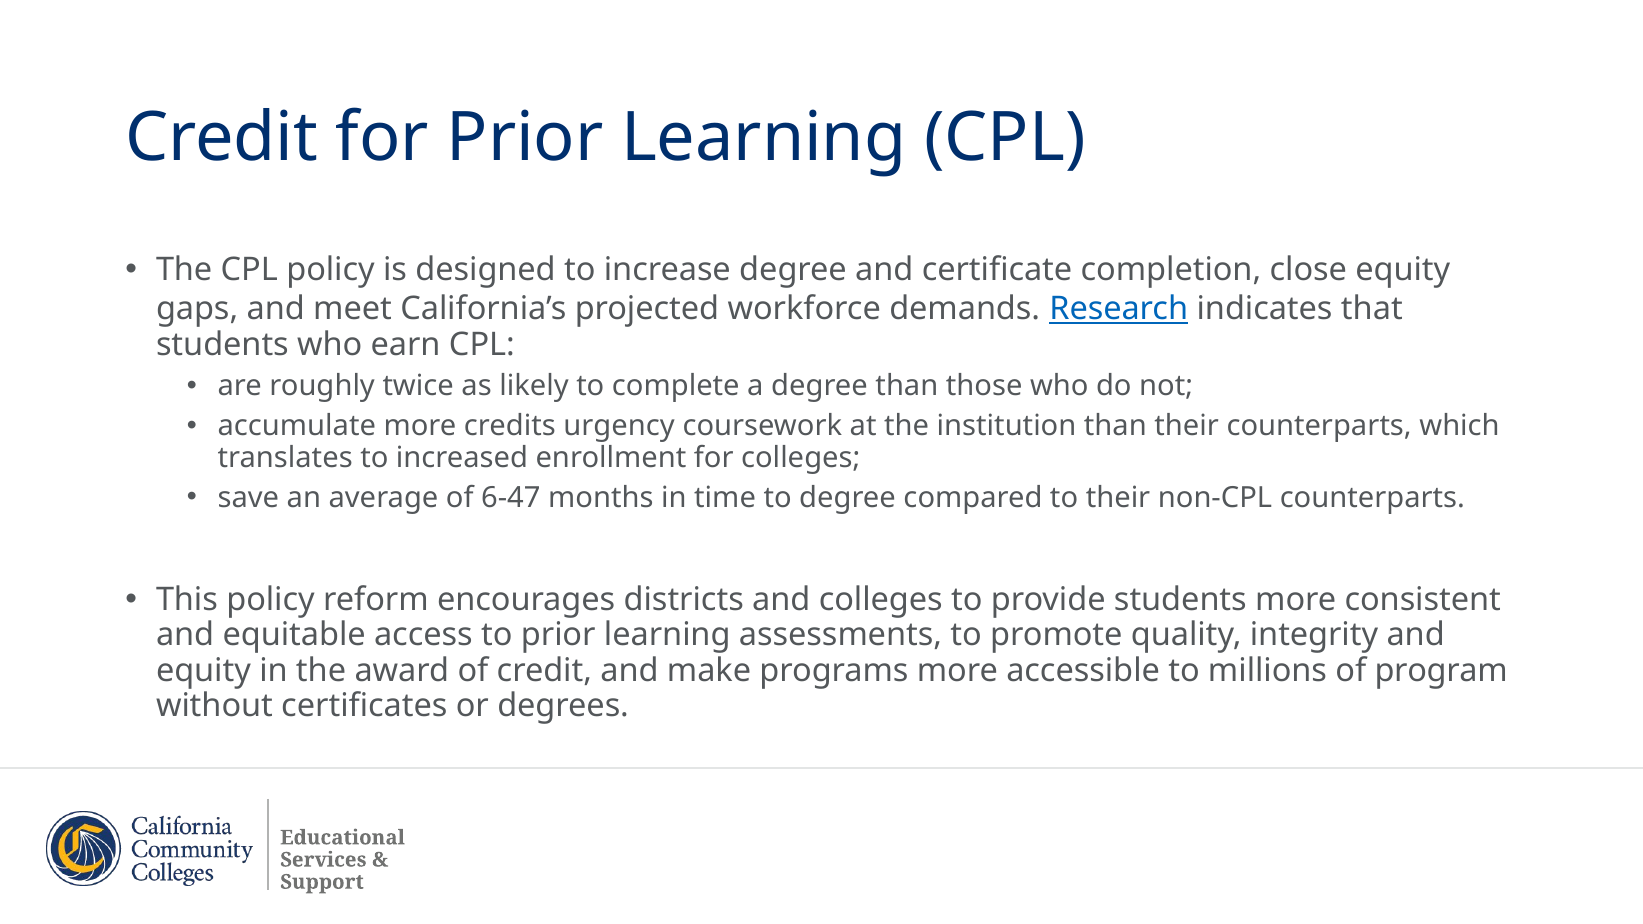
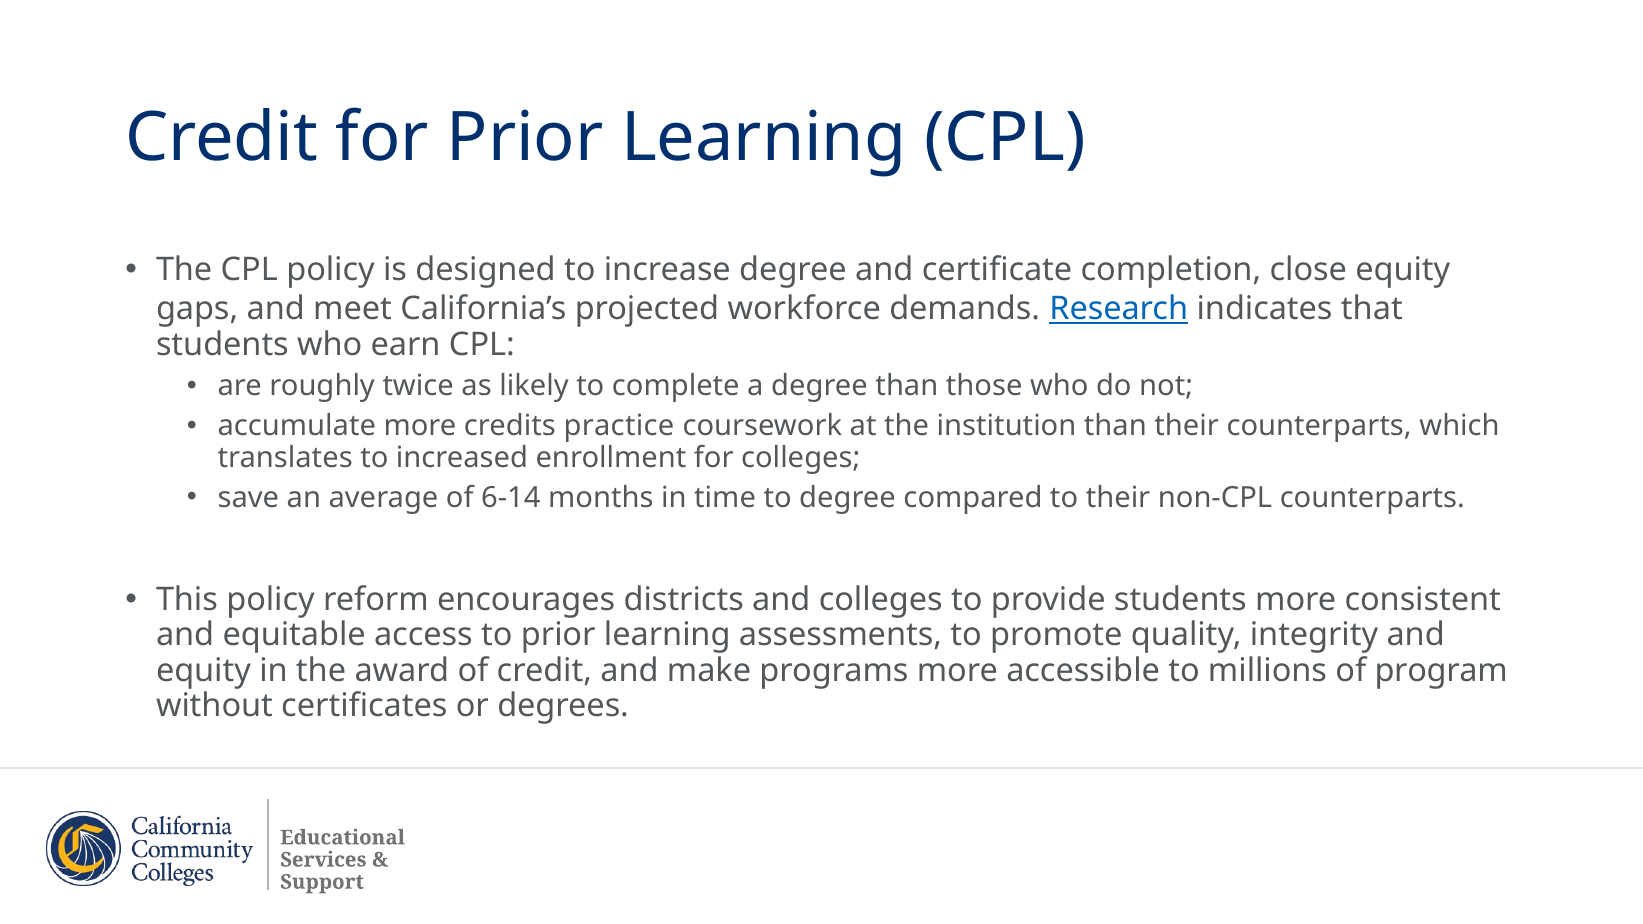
urgency: urgency -> practice (619, 426)
6-47: 6-47 -> 6-14 (511, 498)
